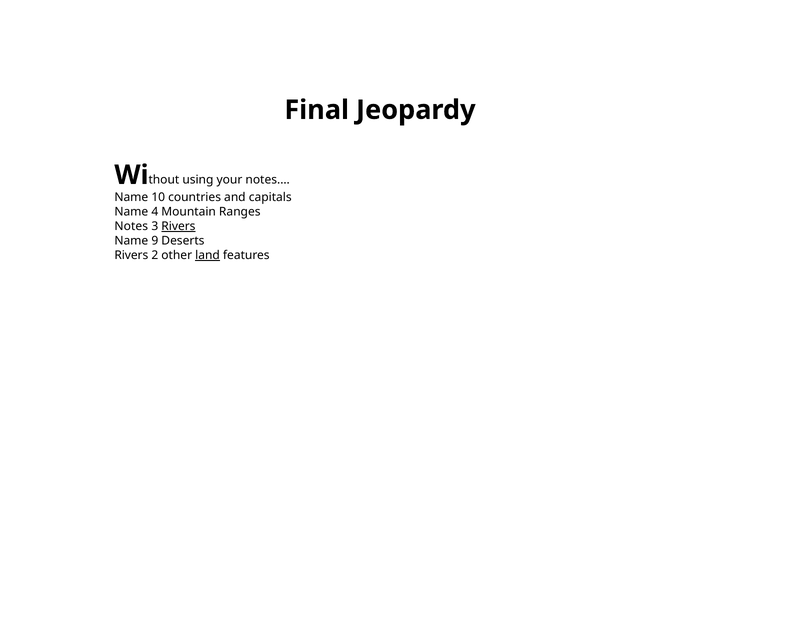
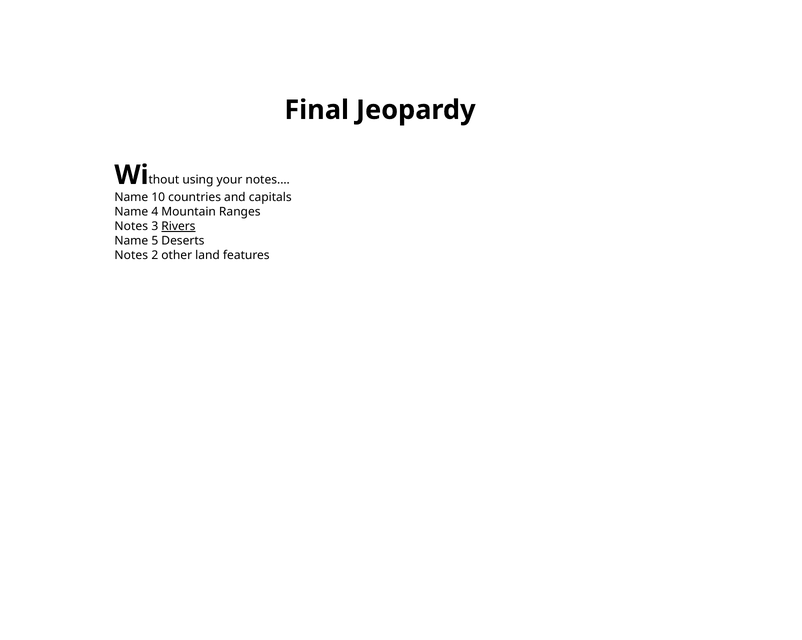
9: 9 -> 5 (155, 241)
Rivers: Rivers -> Notes (131, 255)
land underline: present -> none (208, 255)
